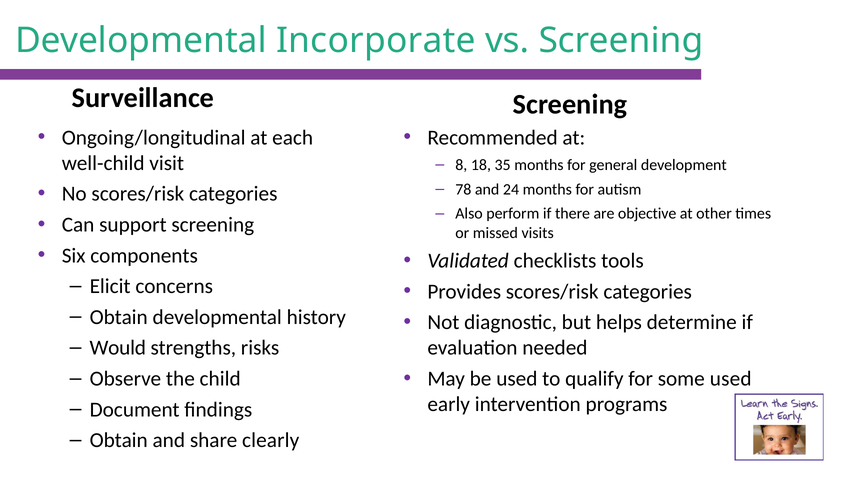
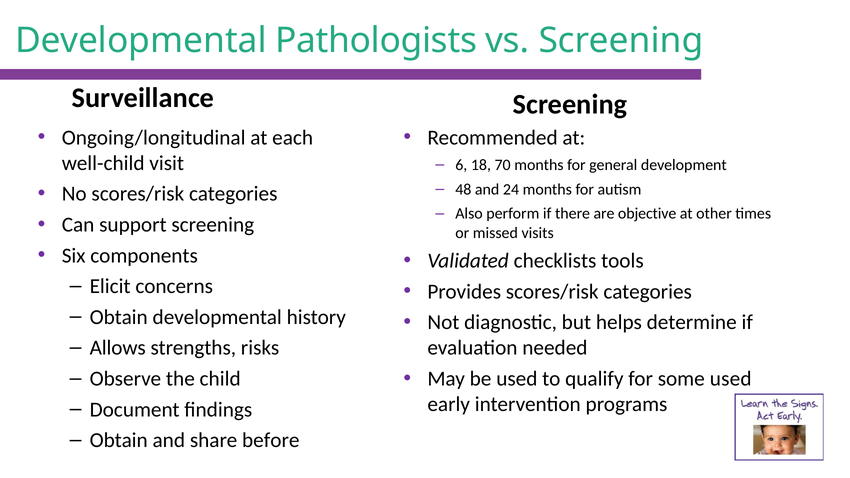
Incorporate: Incorporate -> Pathologists (376, 41)
8: 8 -> 6 (461, 165)
35: 35 -> 70 (503, 165)
78: 78 -> 48 (463, 189)
Would: Would -> Allows (118, 348)
clearly: clearly -> before (271, 440)
